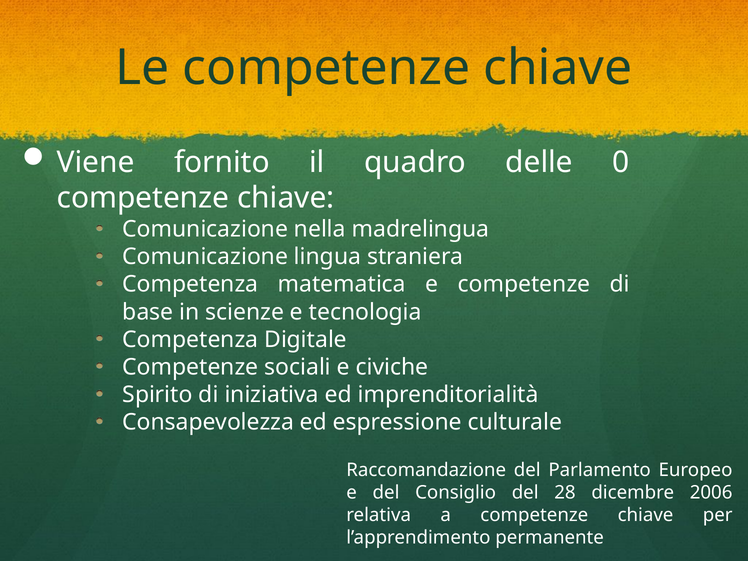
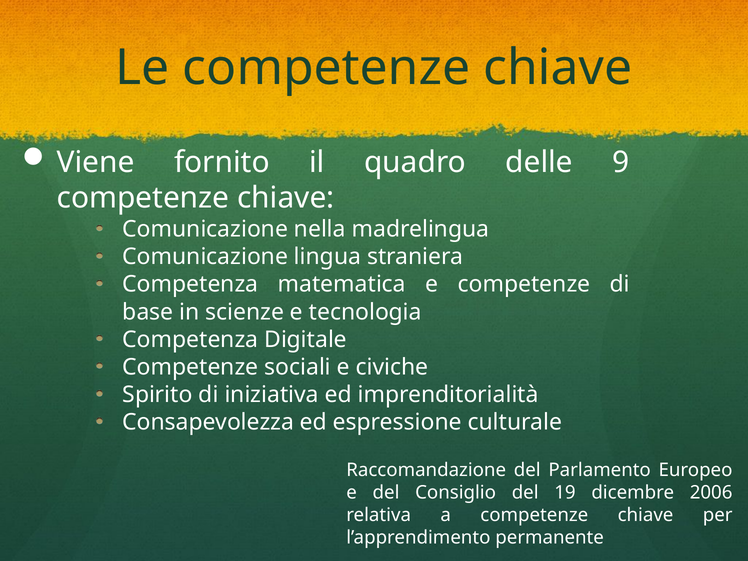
0: 0 -> 9 (621, 162)
28: 28 -> 19 (565, 493)
